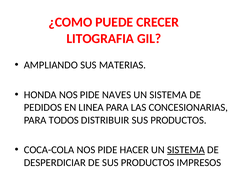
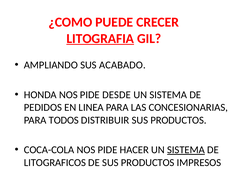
LITOGRAFIA underline: none -> present (100, 39)
MATERIAS: MATERIAS -> ACABADO (122, 65)
NAVES: NAVES -> DESDE (117, 95)
DESPERDICIAR: DESPERDICIAR -> LITOGRAFICOS (55, 162)
